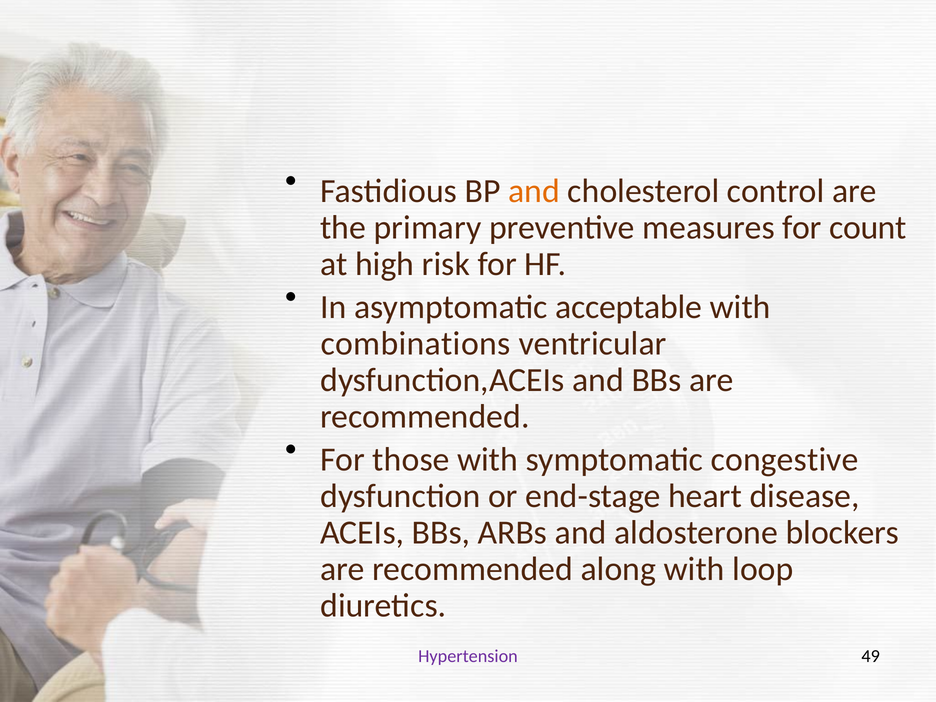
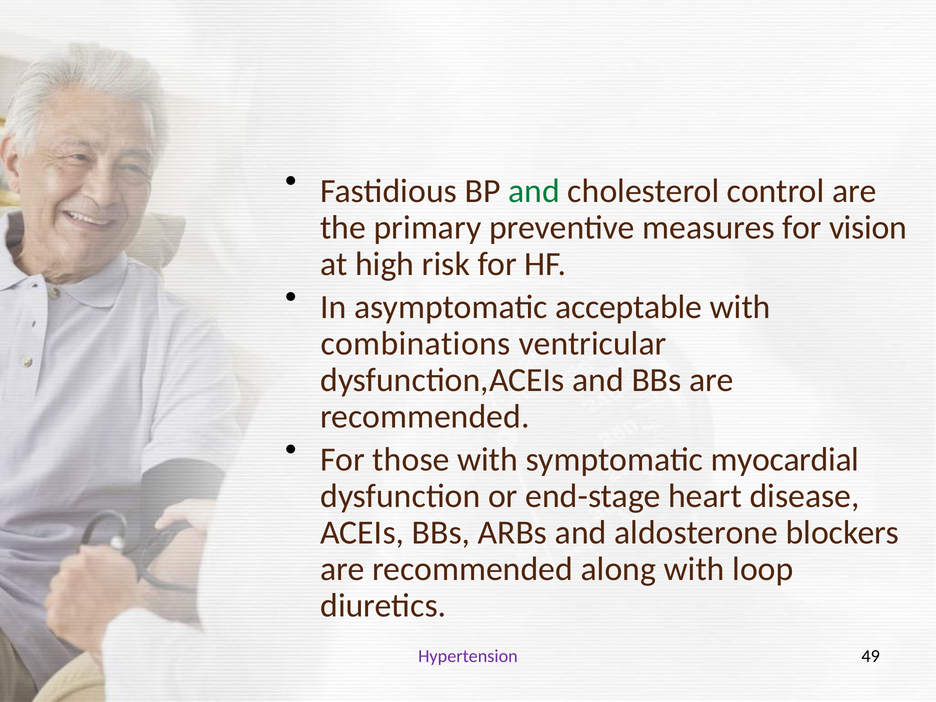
and colour: orange -> green (534, 191)
count: count -> vision (868, 228)
congestive: congestive -> myocardial (785, 460)
